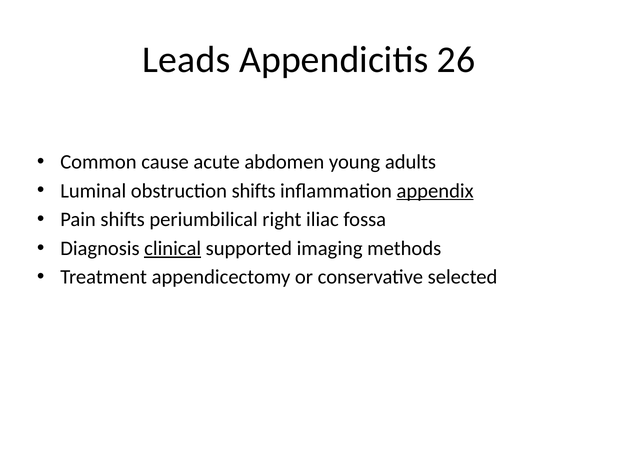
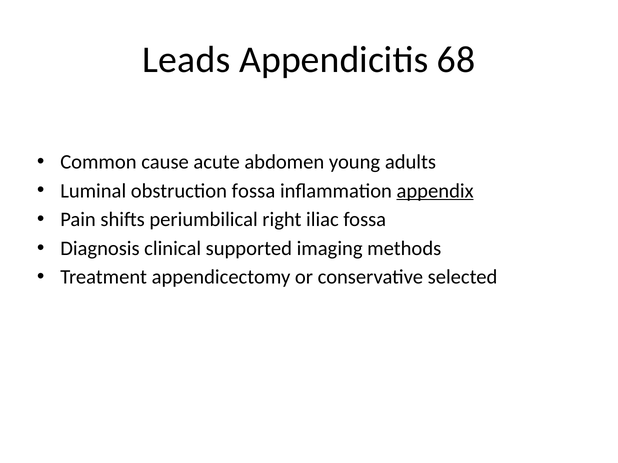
26: 26 -> 68 (456, 60)
obstruction shifts: shifts -> fossa (253, 191)
clinical underline: present -> none (173, 249)
